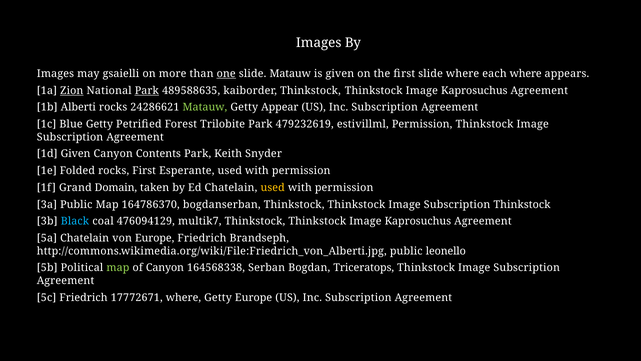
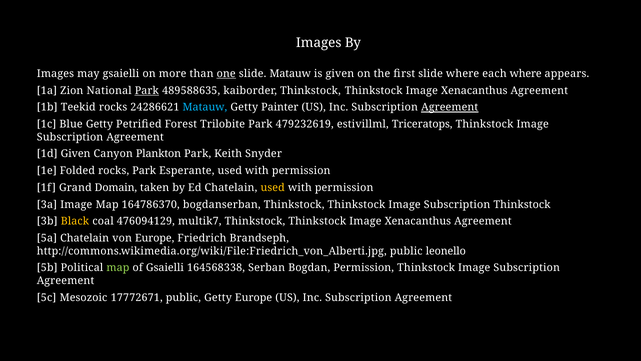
Zion underline: present -> none (72, 90)
Kaprosuchus: Kaprosuchus -> Xenacanthus (474, 90)
Alberti: Alberti -> Teekid (78, 107)
Matauw colour: light green -> light blue (205, 107)
Appear: Appear -> Painter (280, 107)
Agreement underline: none -> present (450, 107)
estivillml Permission: Permission -> Triceratops (422, 124)
Contents: Contents -> Plankton (159, 154)
rocks First: First -> Park (144, 171)
3a Public: Public -> Image (76, 204)
Black colour: light blue -> yellow (75, 221)
Kaprosuchus: Kaprosuchus -> Xenacanthus (418, 221)
of Canyon: Canyon -> Gsaielli (165, 268)
Bogdan Triceratops: Triceratops -> Permission (364, 268)
5c Friedrich: Friedrich -> Mesozoic (84, 297)
17772671 where: where -> public (183, 297)
